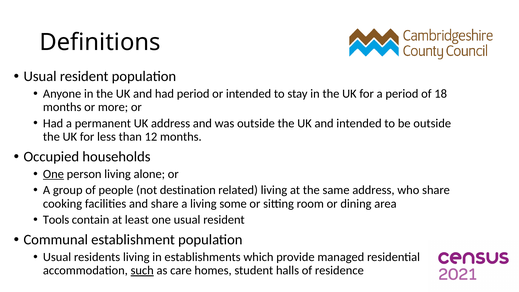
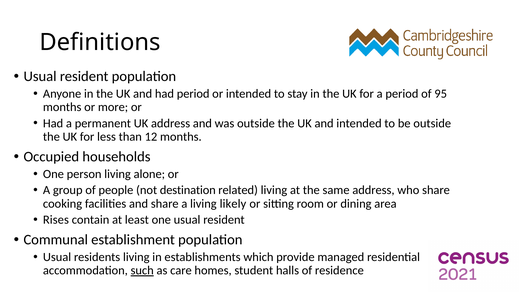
18: 18 -> 95 (441, 94)
One underline: present -> none (53, 174)
some: some -> likely (233, 204)
Tools: Tools -> Rises (56, 220)
